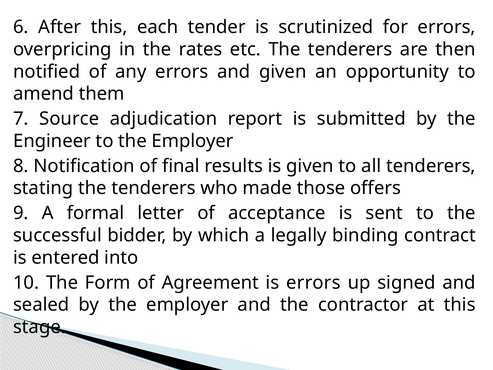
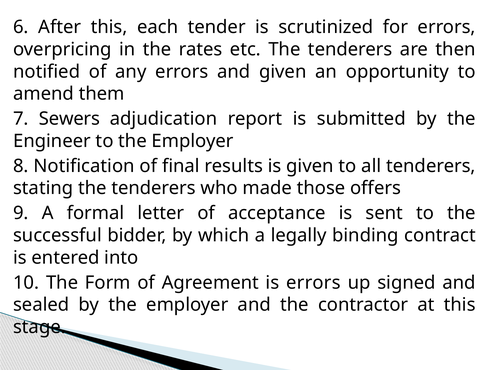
Source: Source -> Sewers (69, 119)
